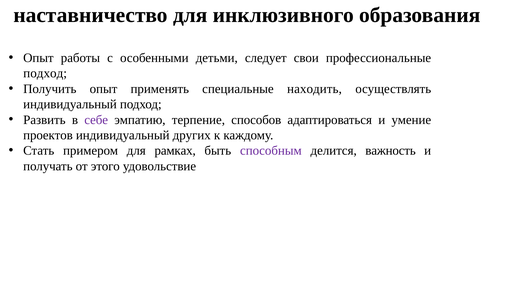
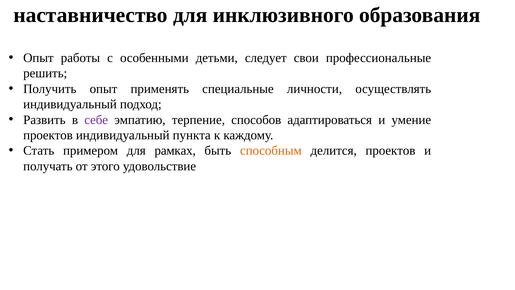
подход: подход -> решить (45, 73)
находить: находить -> личности (315, 89)
других: других -> пункта (192, 135)
способным colour: purple -> orange (271, 151)
делится важность: важность -> проектов (390, 151)
